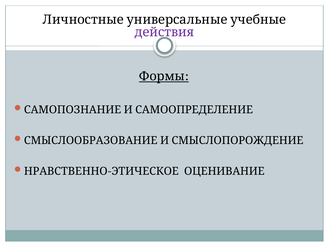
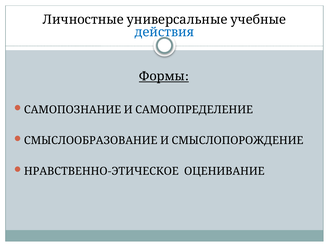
действия colour: purple -> blue (164, 32)
